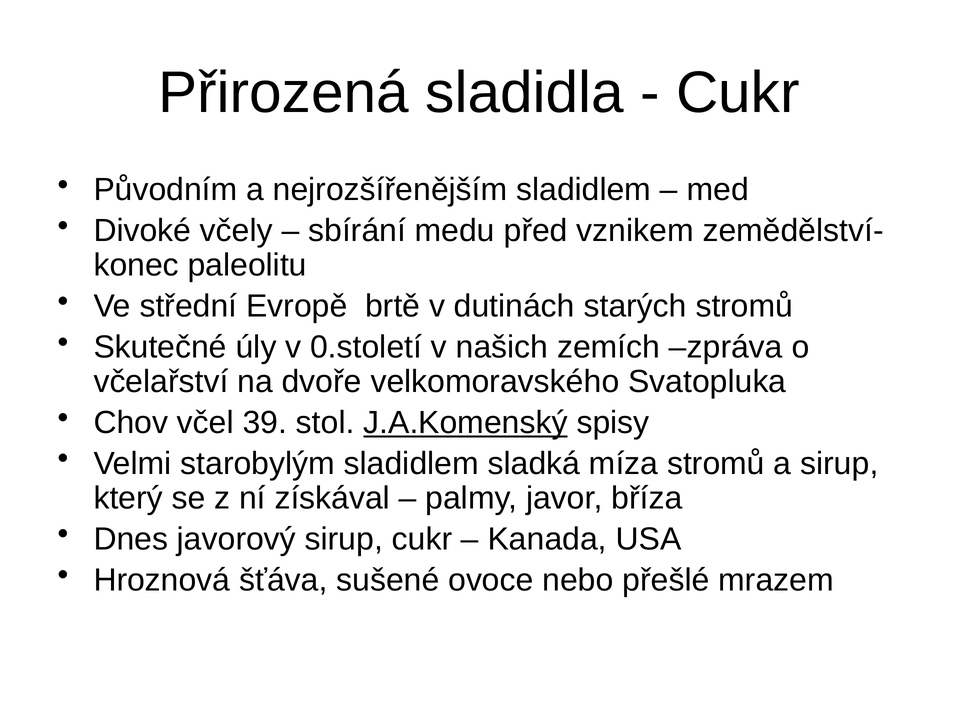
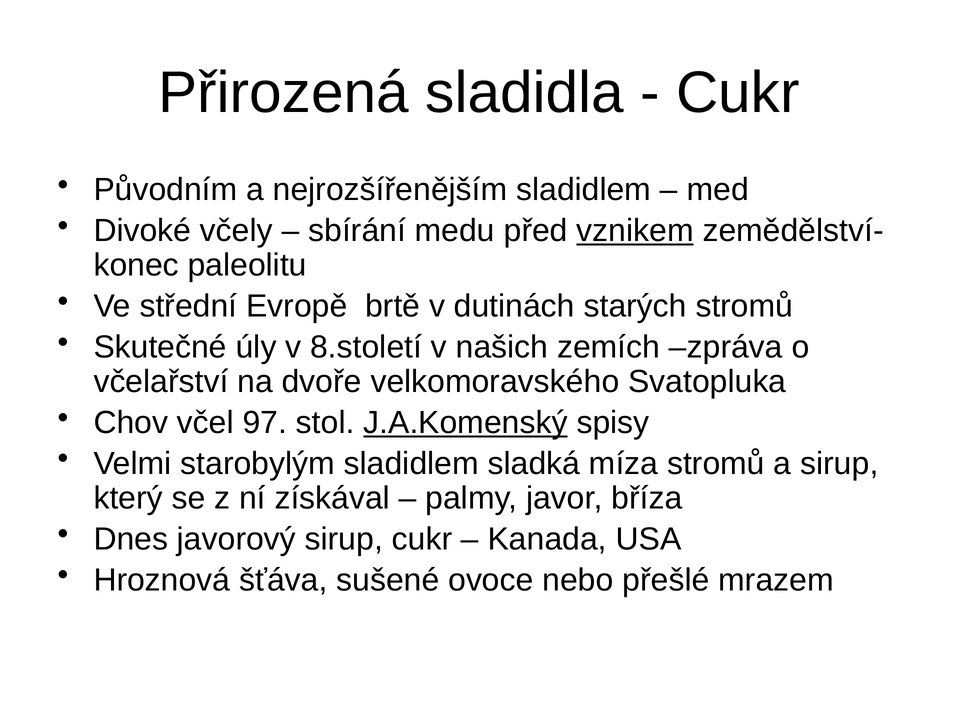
vznikem underline: none -> present (635, 231)
0.století: 0.století -> 8.století (366, 347)
39: 39 -> 97 (265, 422)
